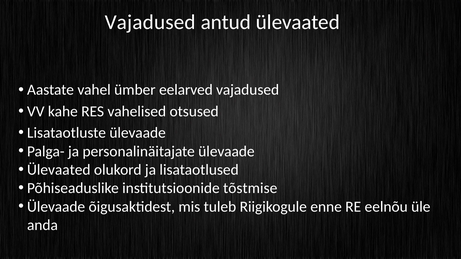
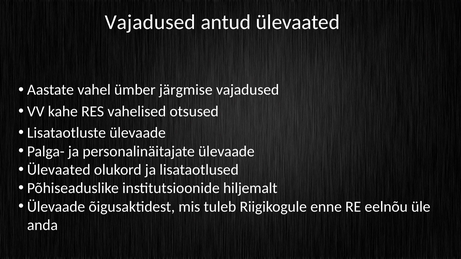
eelarved: eelarved -> järgmise (186, 90)
tõstmise: tõstmise -> hiljemalt (250, 188)
